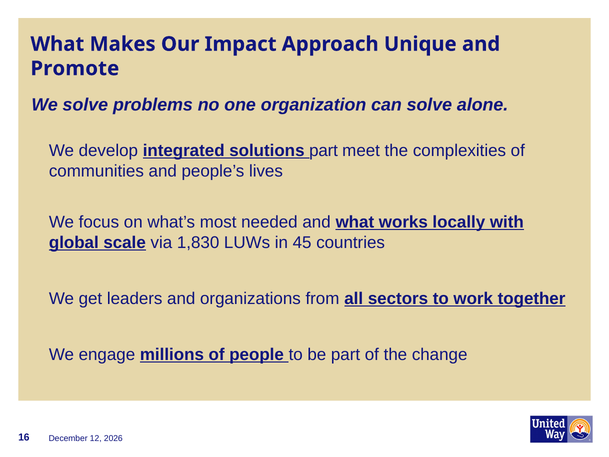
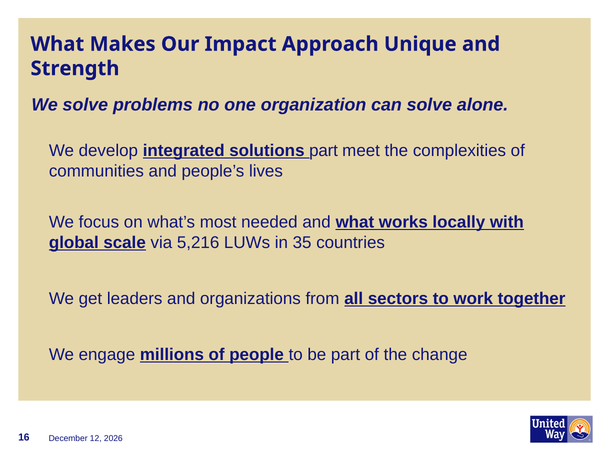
Promote: Promote -> Strength (75, 68)
1,830: 1,830 -> 5,216 (198, 242)
45: 45 -> 35 (302, 242)
